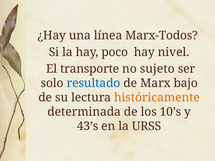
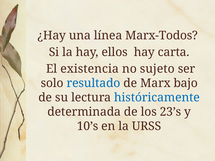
poco: poco -> ellos (115, 52)
nivel: nivel -> carta (174, 52)
transporte: transporte -> existencia (90, 69)
históricamente colour: orange -> blue (157, 98)
10’s: 10’s -> 23’s (170, 112)
43’s: 43’s -> 10’s (88, 126)
